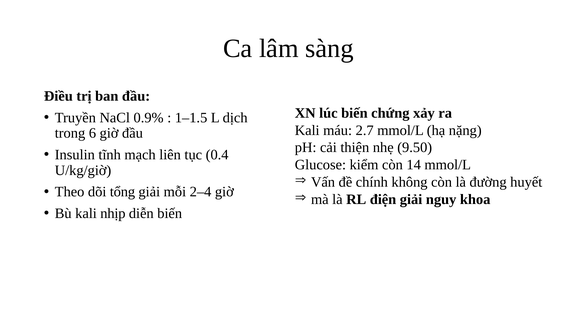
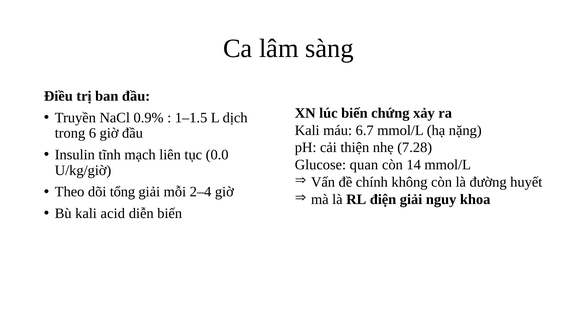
2.7: 2.7 -> 6.7 (365, 130)
9.50: 9.50 -> 7.28 (415, 148)
0.4: 0.4 -> 0.0 (217, 155)
kiểm: kiểm -> quan (364, 165)
nhịp: nhịp -> acid (113, 214)
